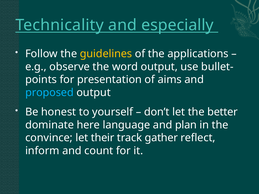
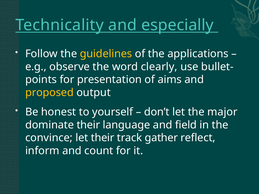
word output: output -> clearly (159, 67)
proposed colour: light blue -> yellow (49, 93)
better: better -> major (222, 112)
dominate here: here -> their (88, 125)
plan: plan -> field (186, 125)
